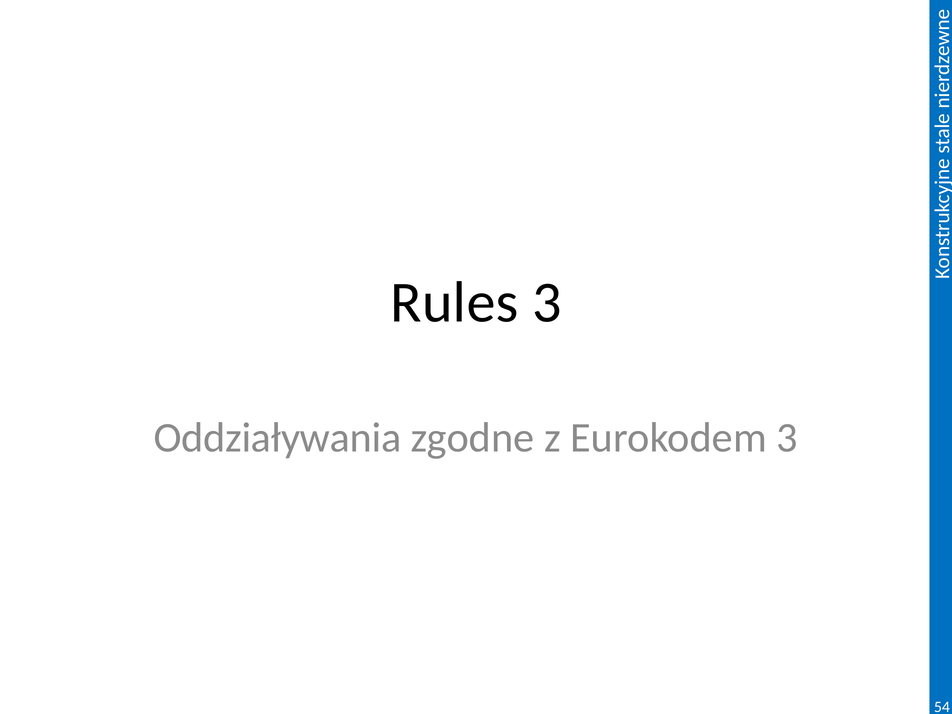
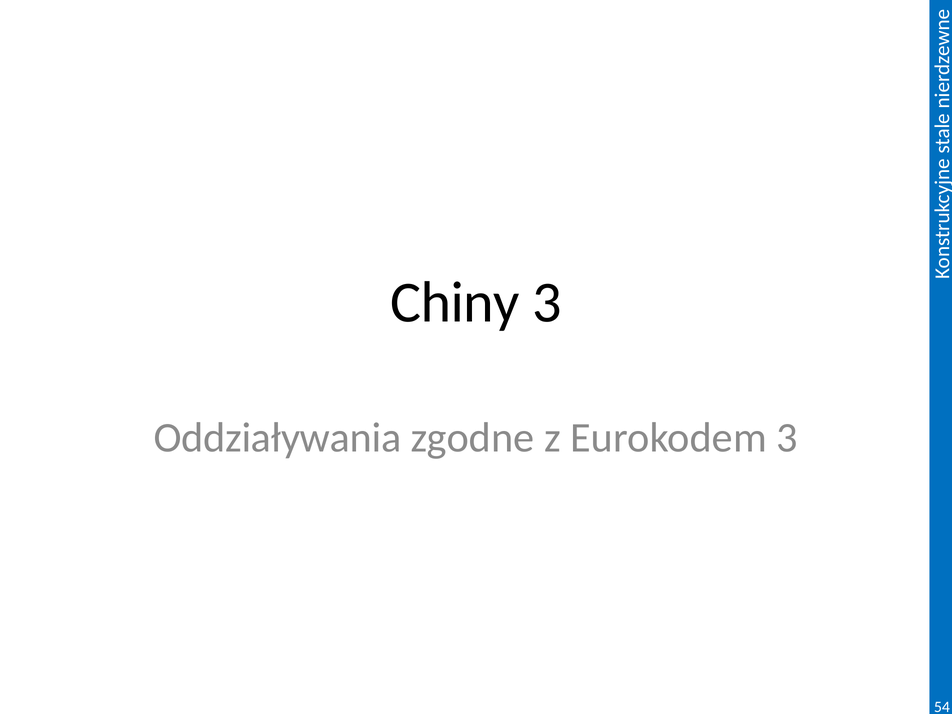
Rules: Rules -> Chiny (455, 302)
